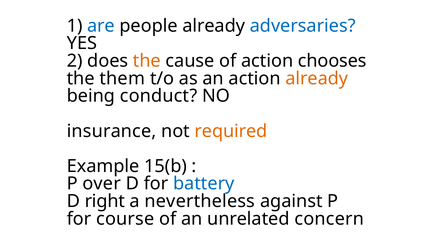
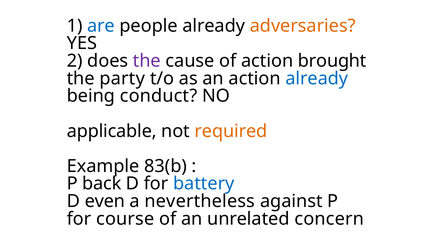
adversaries colour: blue -> orange (303, 26)
the colour: orange -> purple (147, 61)
chooses: chooses -> brought (332, 61)
them: them -> party (122, 79)
already colour: orange -> blue (317, 79)
insurance: insurance -> applicable (112, 131)
15(b: 15(b -> 83(b (166, 166)
over: over -> back (102, 184)
right: right -> even (105, 202)
